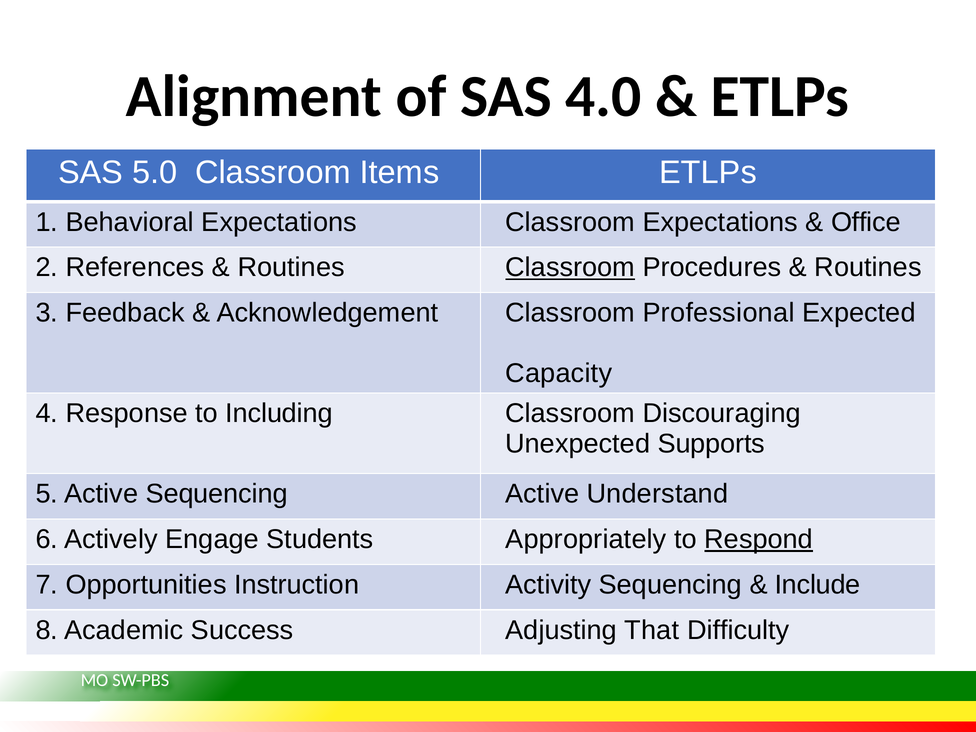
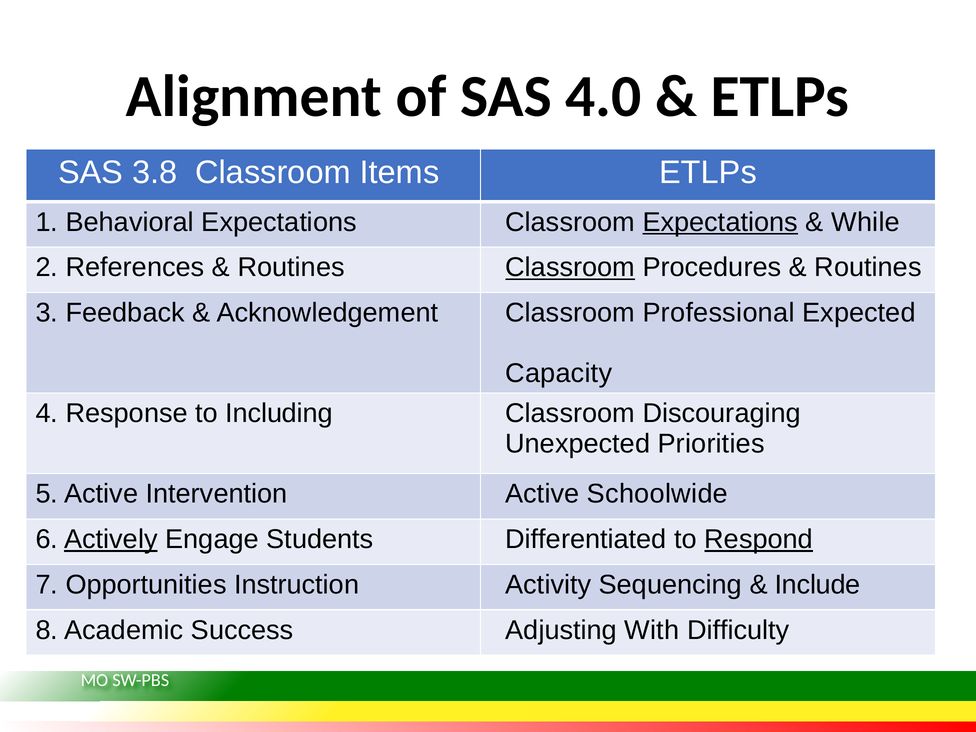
5.0: 5.0 -> 3.8 (155, 173)
Expectations underline: none -> present (720, 222)
Office: Office -> While (866, 222)
Supports: Supports -> Priorities (711, 444)
Active Sequencing: Sequencing -> Intervention (217, 494)
Understand: Understand -> Schoolwide (657, 494)
Actively underline: none -> present (111, 539)
Appropriately: Appropriately -> Differentiated (586, 539)
That: That -> With (652, 630)
